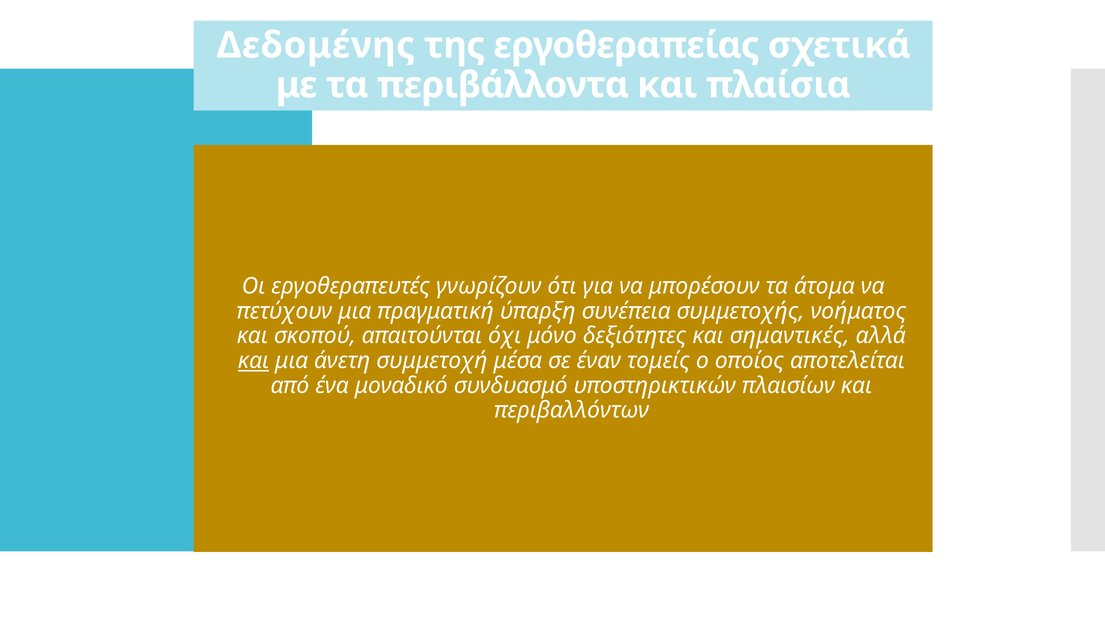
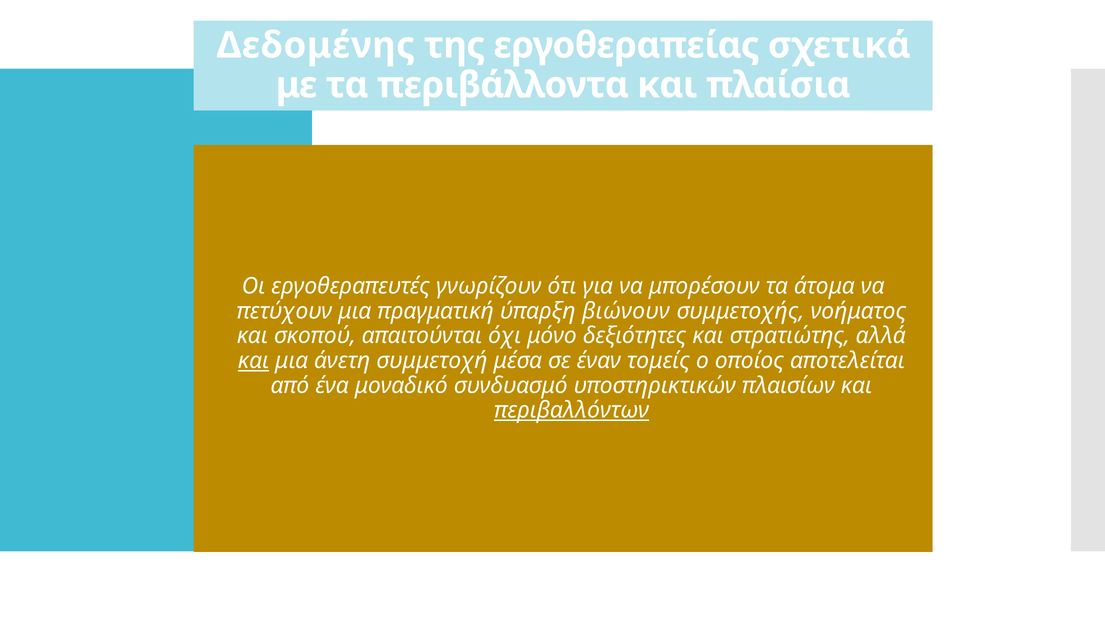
συνέπεια: συνέπεια -> βιώνουν (626, 311)
σημαντικές: σημαντικές -> στρατιώτης (790, 336)
περιβαλλόντων underline: none -> present (571, 411)
